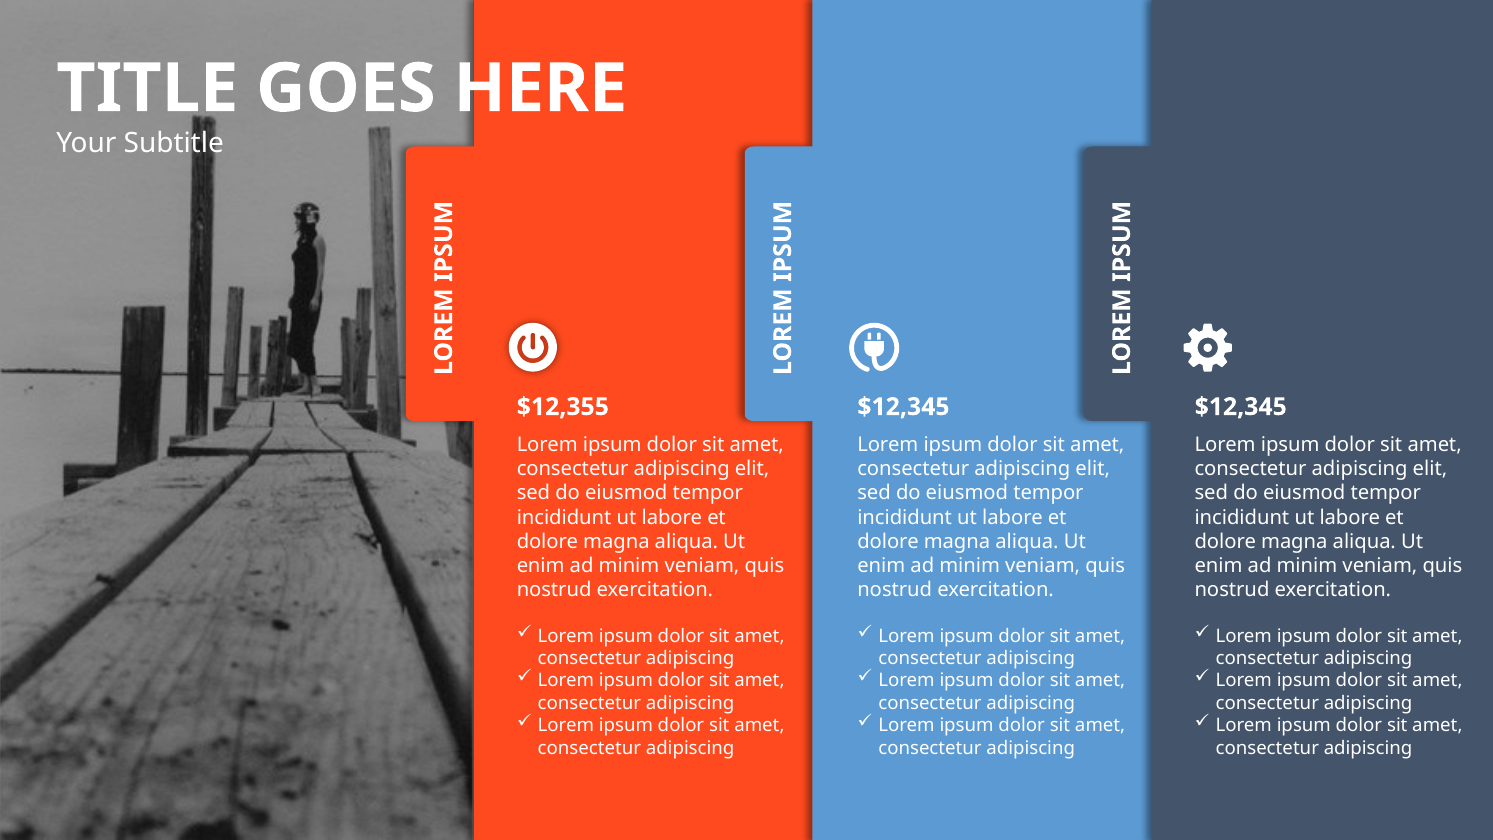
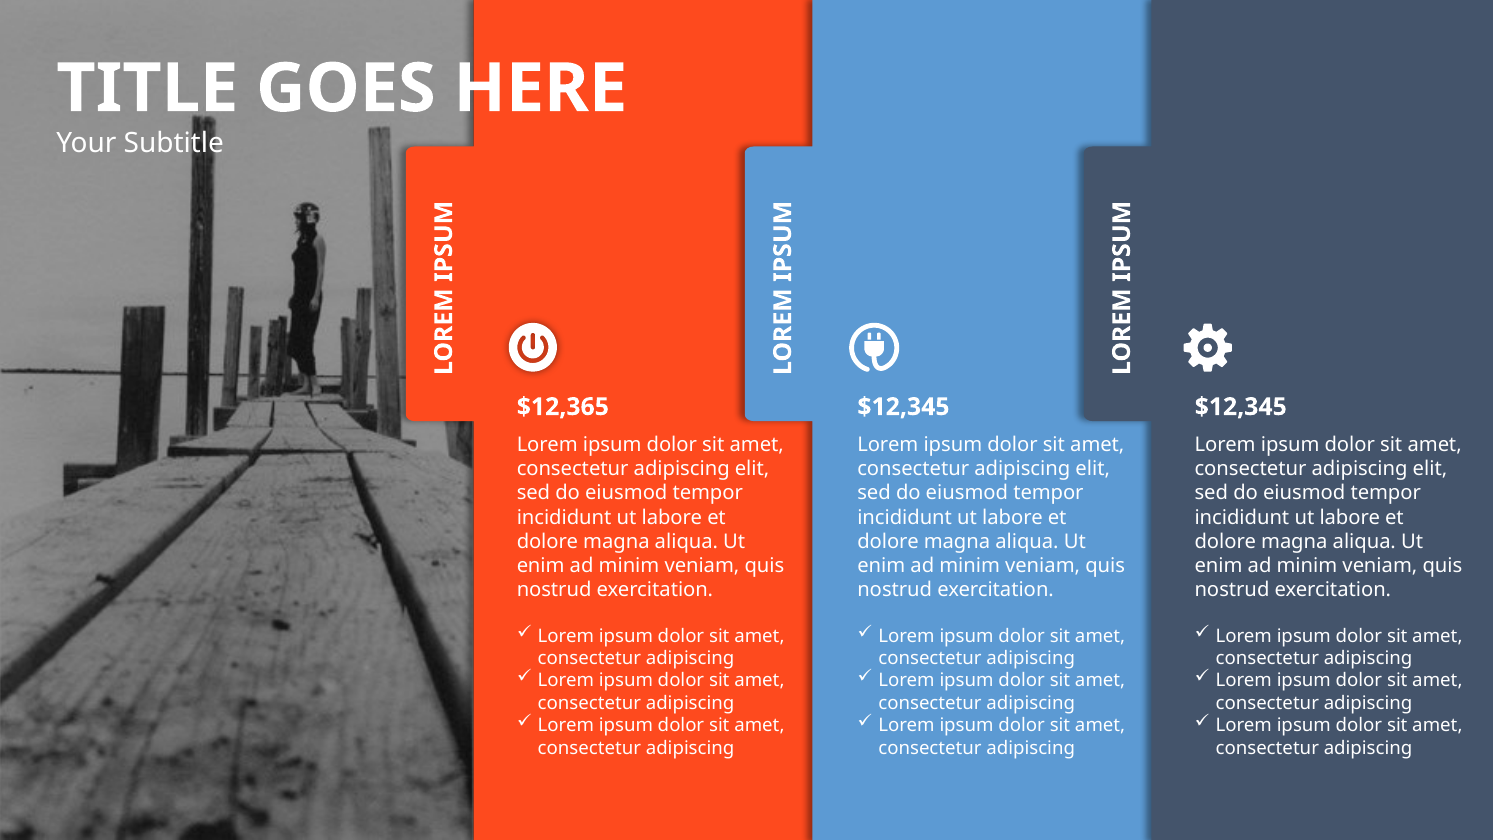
$12,355: $12,355 -> $12,365 (563, 407)
